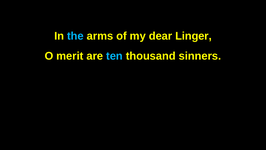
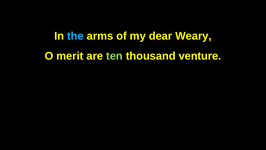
Linger: Linger -> Weary (193, 36)
ten colour: light blue -> light green (114, 56)
sinners: sinners -> venture (200, 56)
